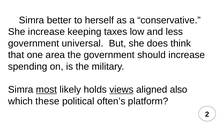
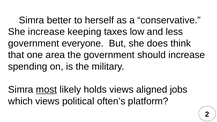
universal: universal -> everyone (83, 43)
views underline: present -> none (121, 90)
also: also -> jobs (179, 90)
which these: these -> views (48, 101)
